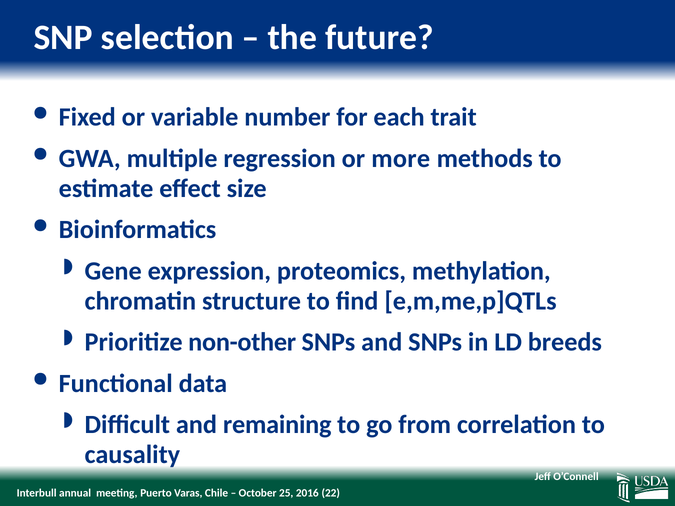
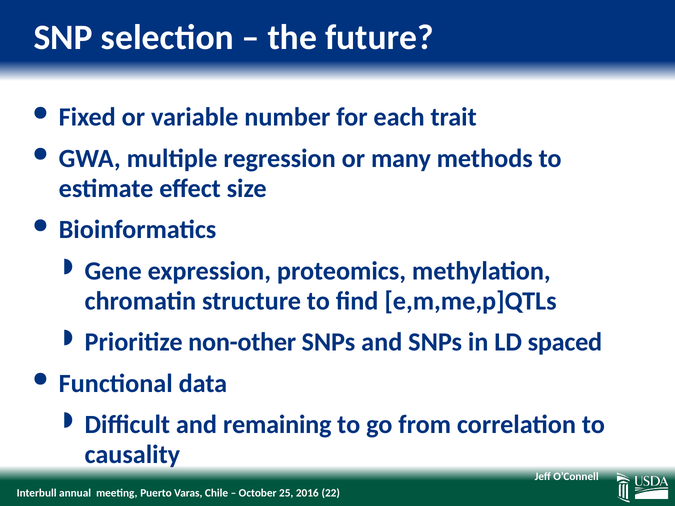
more: more -> many (401, 159)
breeds: breeds -> spaced (565, 342)
